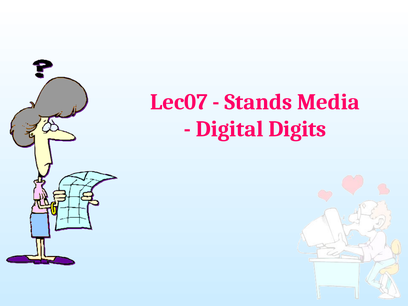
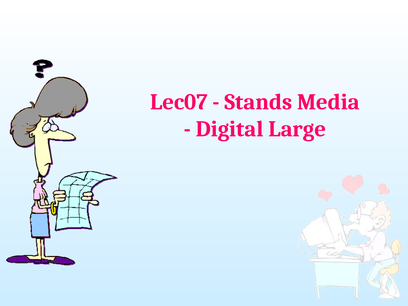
Digits: Digits -> Large (297, 129)
